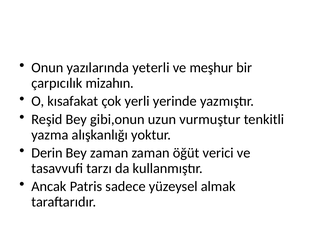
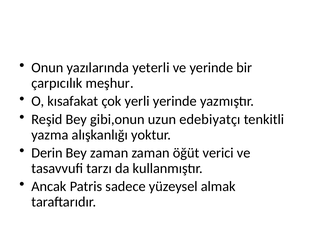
ve meşhur: meşhur -> yerinde (211, 68)
mizahın: mizahın -> meşhur (110, 83)
vurmuştur: vurmuştur -> edebiyatçı (210, 119)
